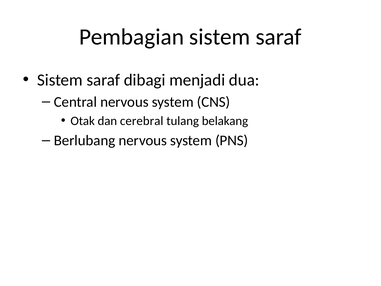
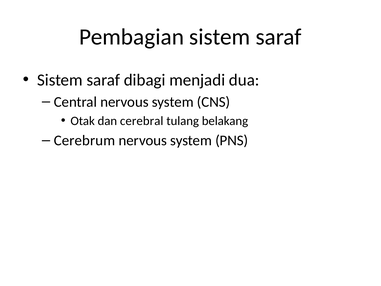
Berlubang: Berlubang -> Cerebrum (84, 140)
